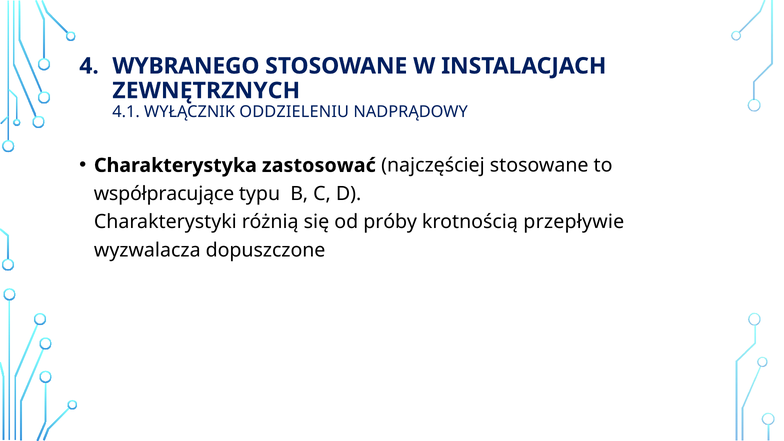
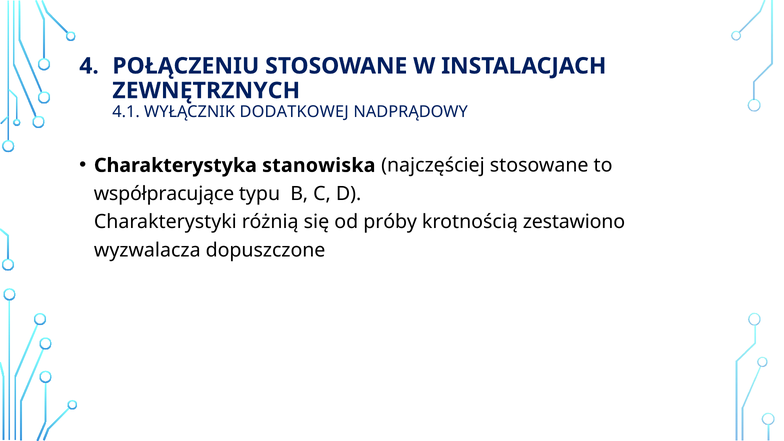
WYBRANEGO: WYBRANEGO -> POŁĄCZENIU (186, 66)
ODDZIELENIU: ODDZIELENIU -> DODATKOWEJ (294, 112)
zastosować: zastosować -> stanowiska (319, 165)
przepływie: przepływie -> zestawiono (574, 222)
